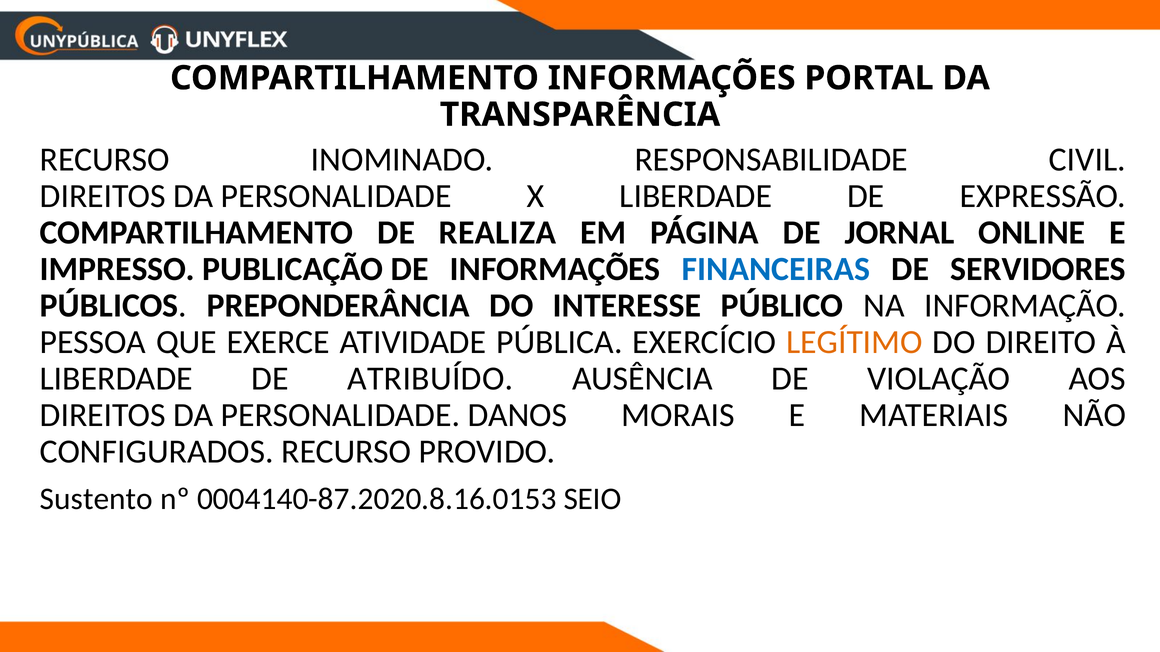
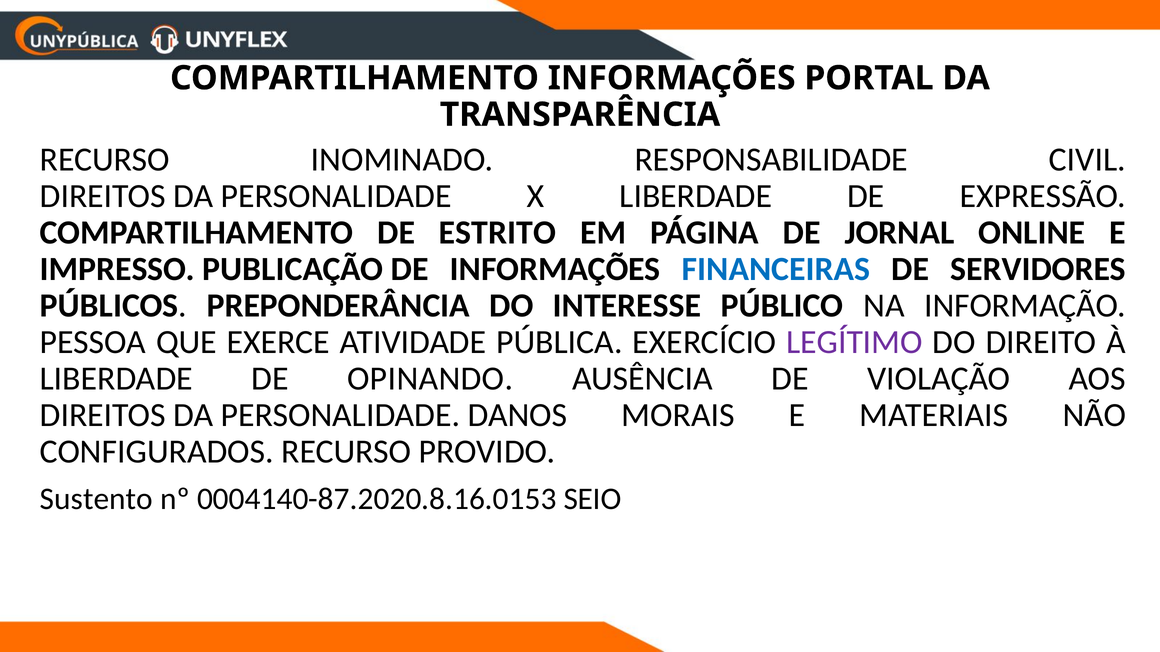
REALIZA: REALIZA -> ESTRITO (498, 233)
LEGÍTIMO colour: orange -> purple (854, 342)
ATRIBUÍDO: ATRIBUÍDO -> OPINANDO (430, 379)
